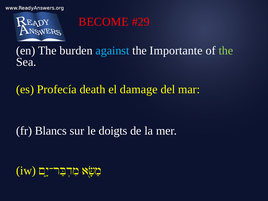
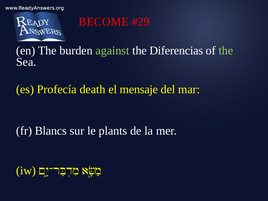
against colour: light blue -> light green (112, 51)
Importante: Importante -> Diferencias (176, 51)
damage: damage -> mensaje (139, 89)
doigts: doigts -> plants (113, 131)
